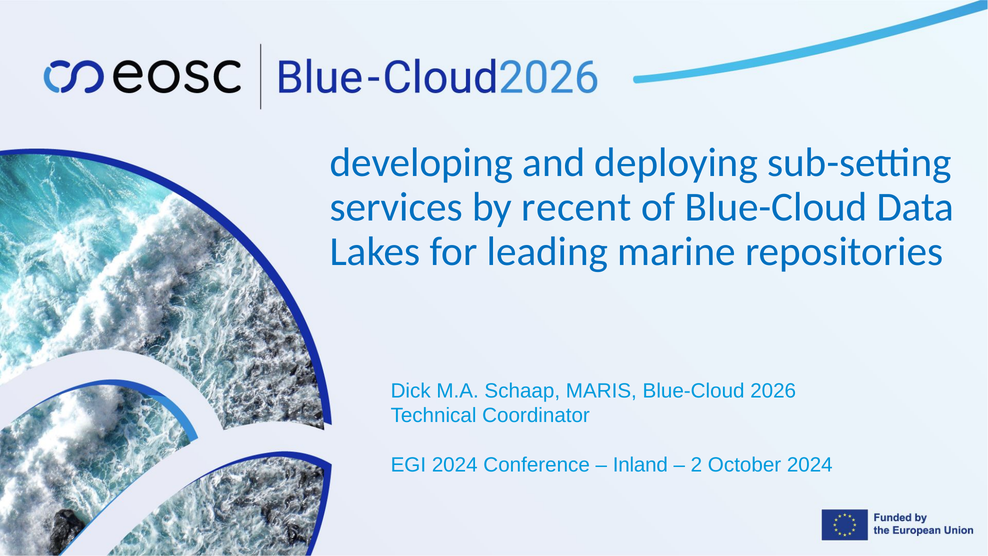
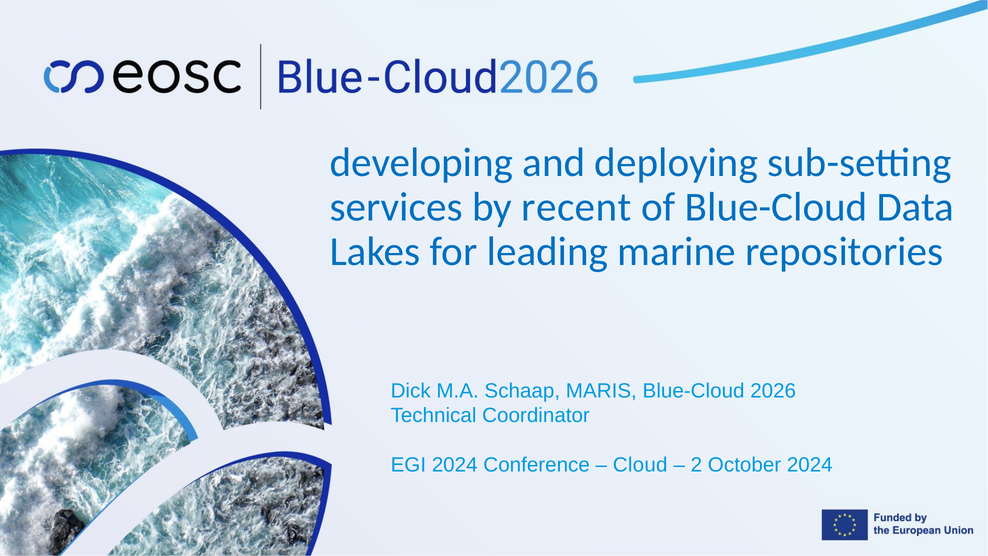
Inland: Inland -> Cloud (640, 465)
